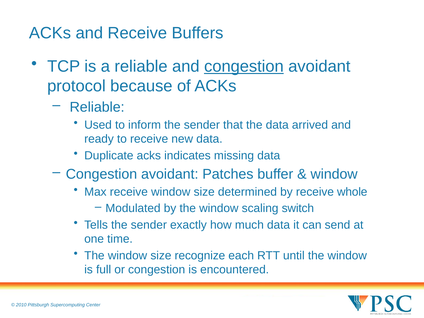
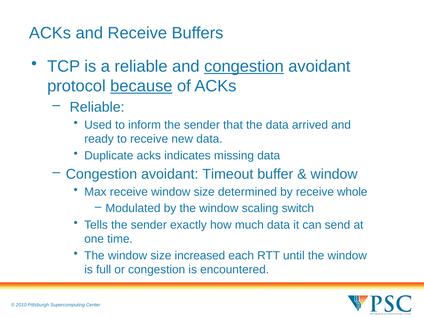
because underline: none -> present (141, 86)
Patches: Patches -> Timeout (228, 174)
recognize: recognize -> increased (200, 255)
